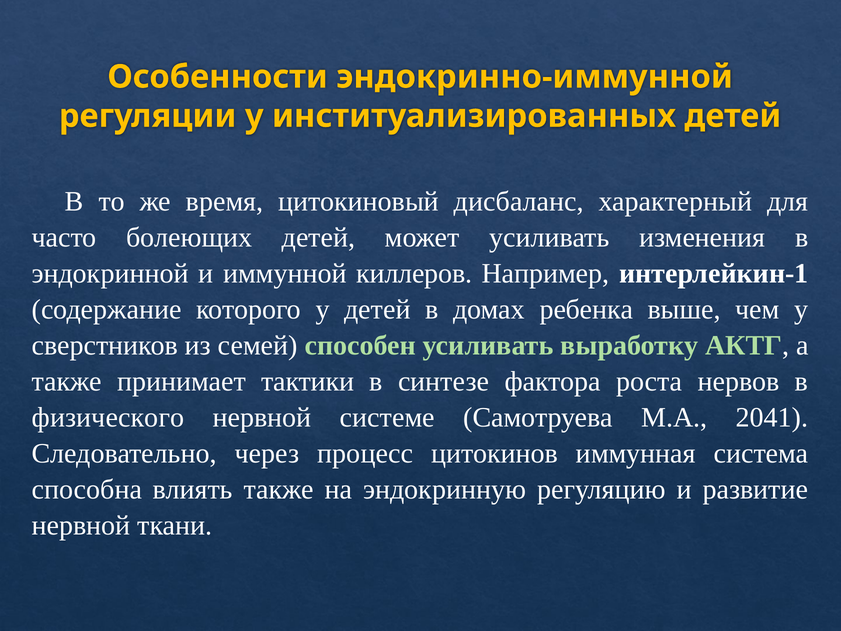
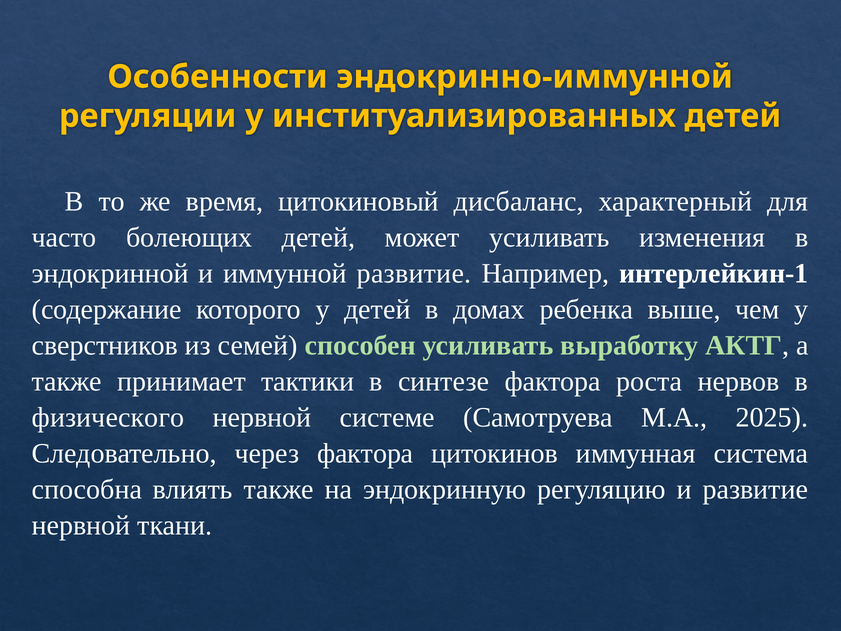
иммунной киллеров: киллеров -> развитие (414, 273)
2041: 2041 -> 2025 (772, 417)
через процесс: процесс -> фактора (365, 453)
